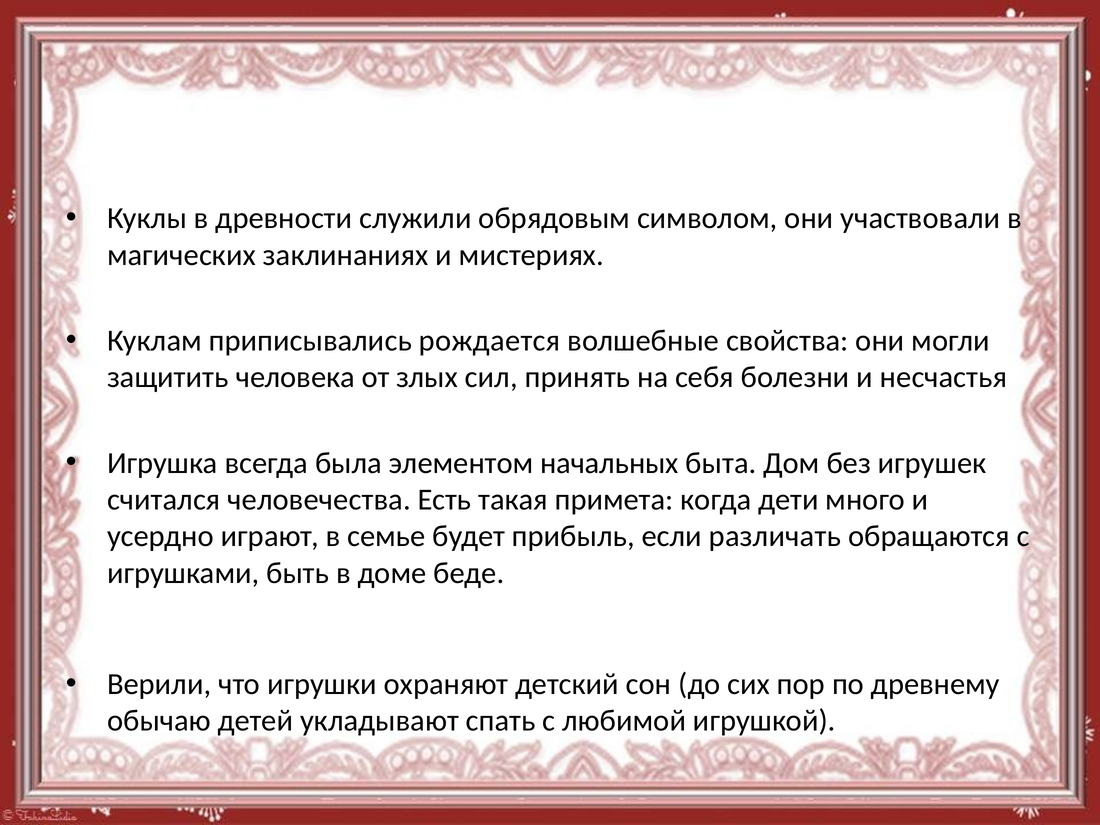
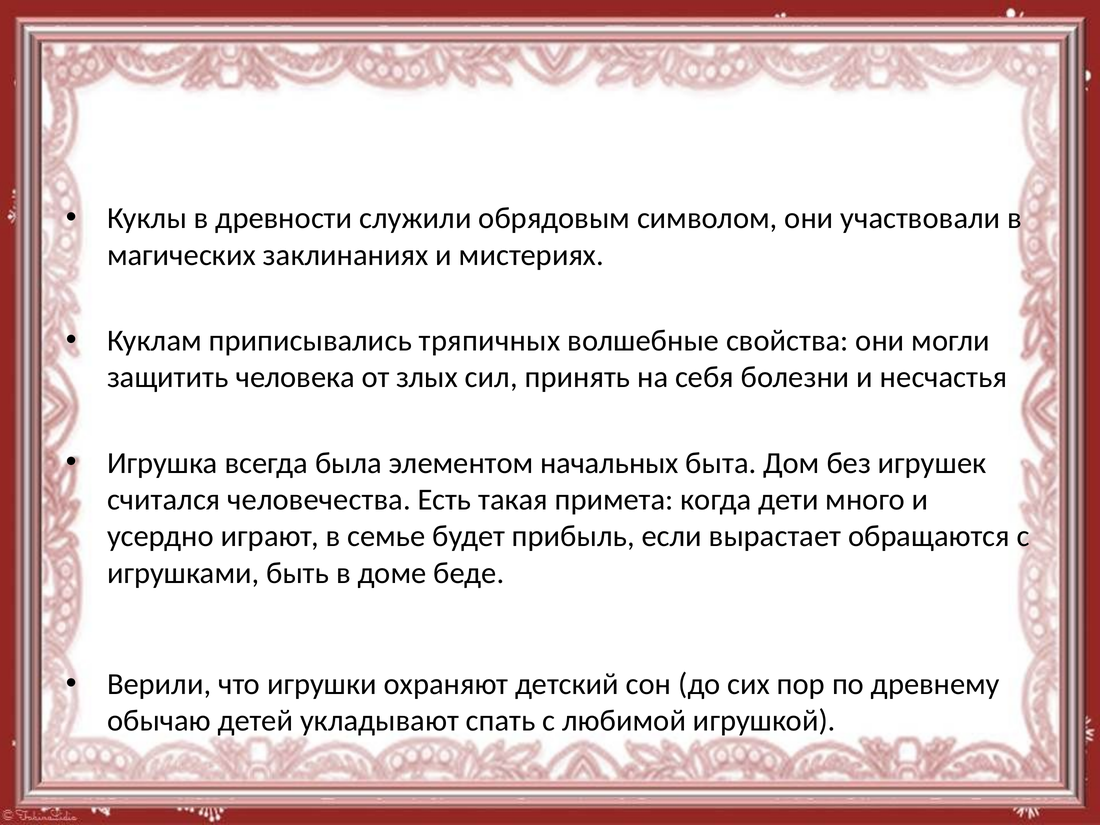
рождается: рождается -> тряпичных (490, 341)
различать: различать -> вырастает (775, 536)
